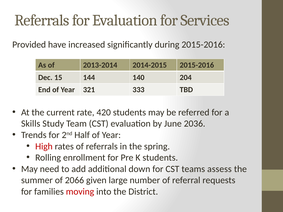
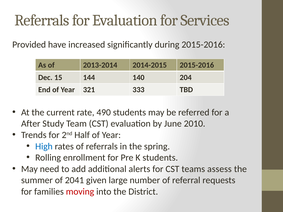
420: 420 -> 490 (104, 113)
Skills: Skills -> After (31, 124)
2036: 2036 -> 2010 (195, 124)
High colour: red -> blue (44, 146)
down: down -> alerts (139, 169)
2066: 2066 -> 2041 (74, 180)
